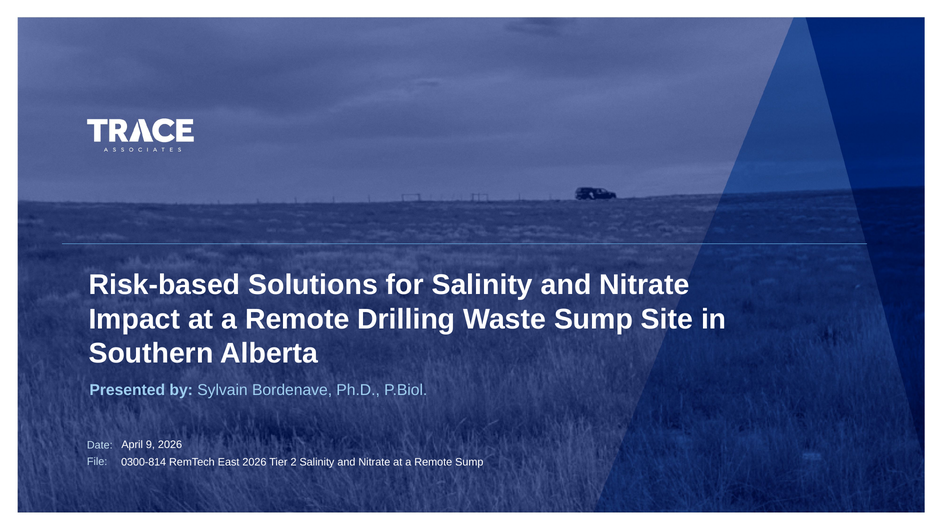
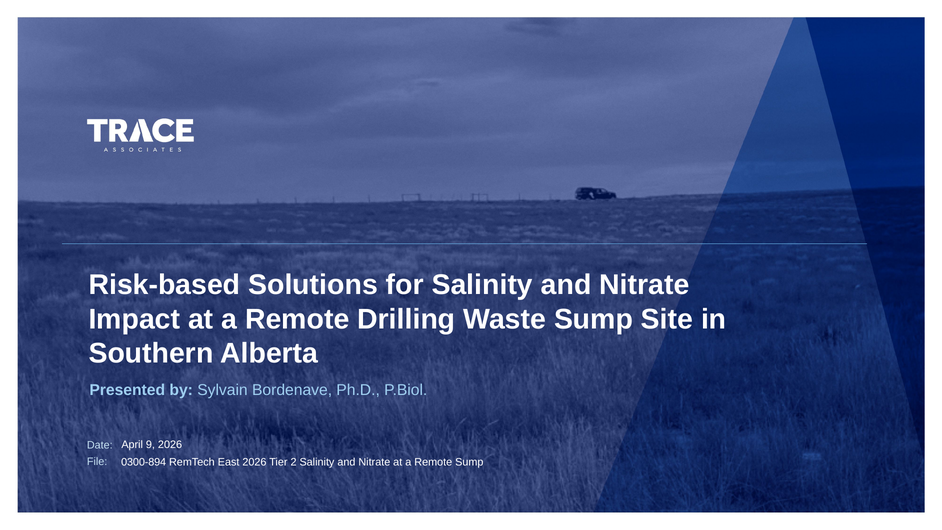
0300-814: 0300-814 -> 0300-894 (144, 462)
